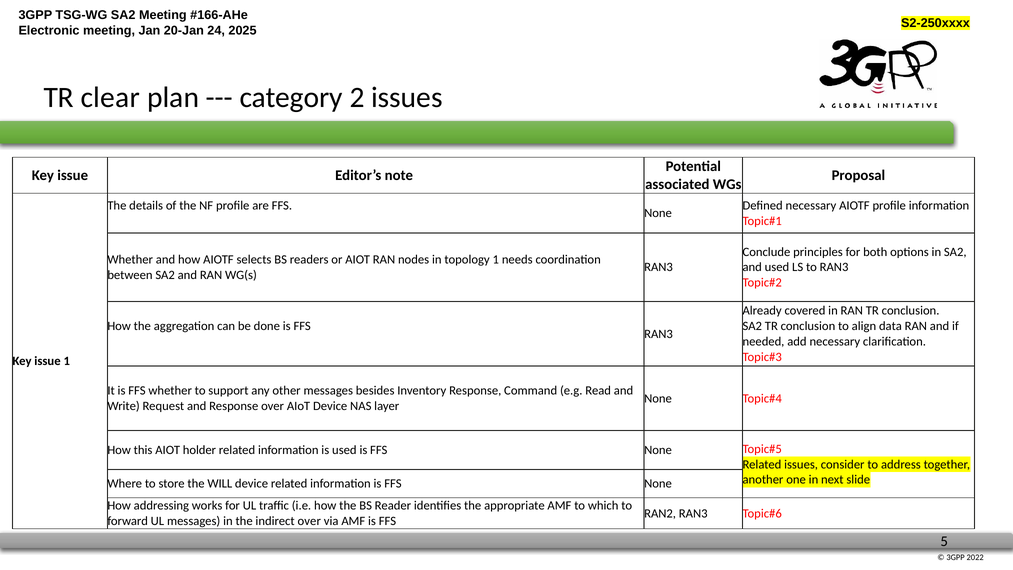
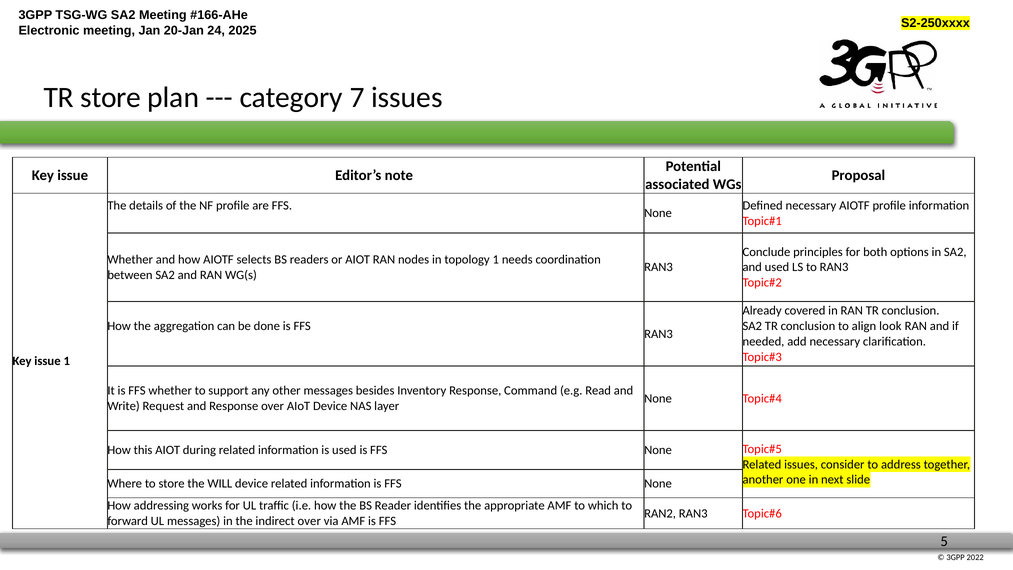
TR clear: clear -> store (111, 97)
2: 2 -> 7 (357, 97)
data: data -> look (890, 326)
holder: holder -> during (199, 450)
